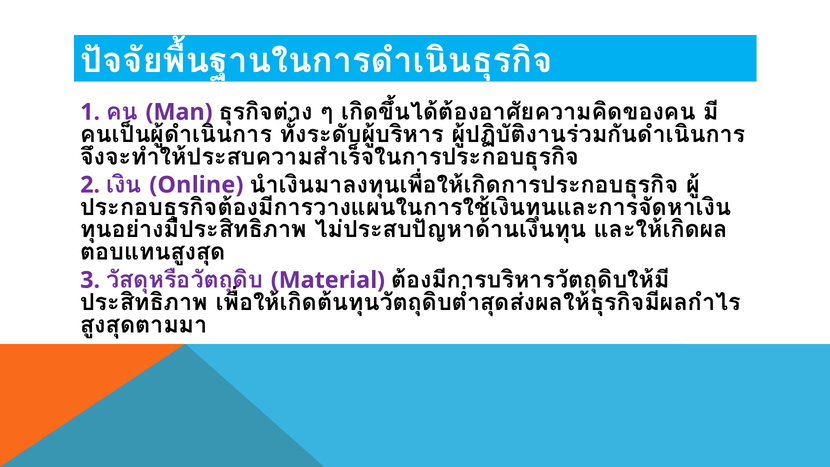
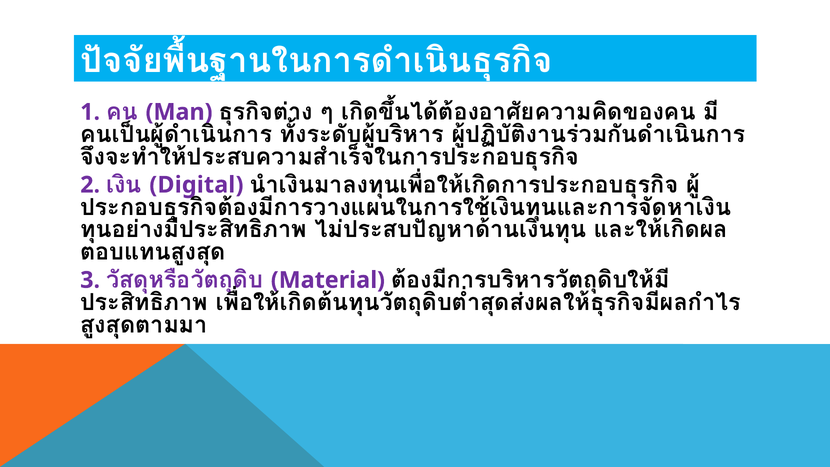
Online: Online -> Digital (196, 185)
